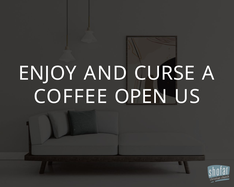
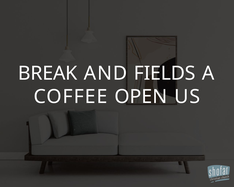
ENJOY: ENJOY -> BREAK (48, 73)
CURSE: CURSE -> FIELDS (165, 73)
